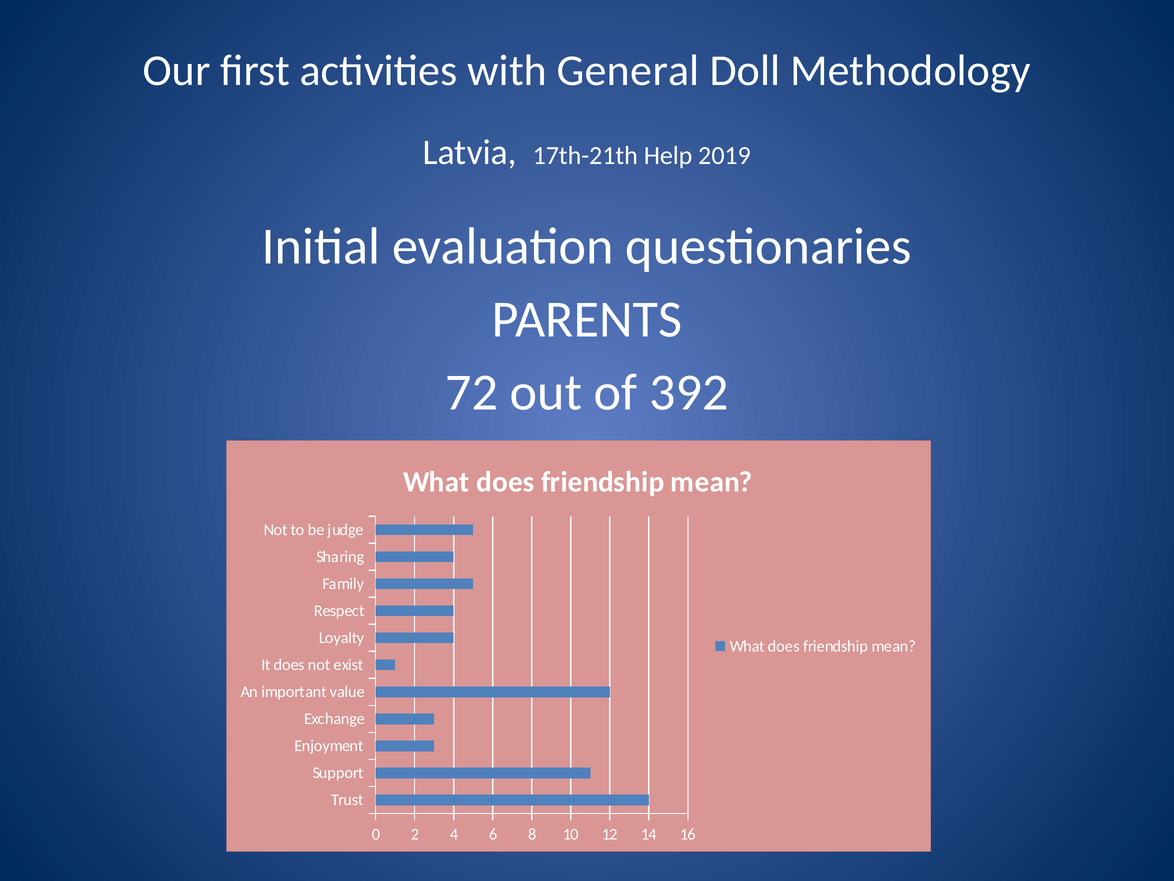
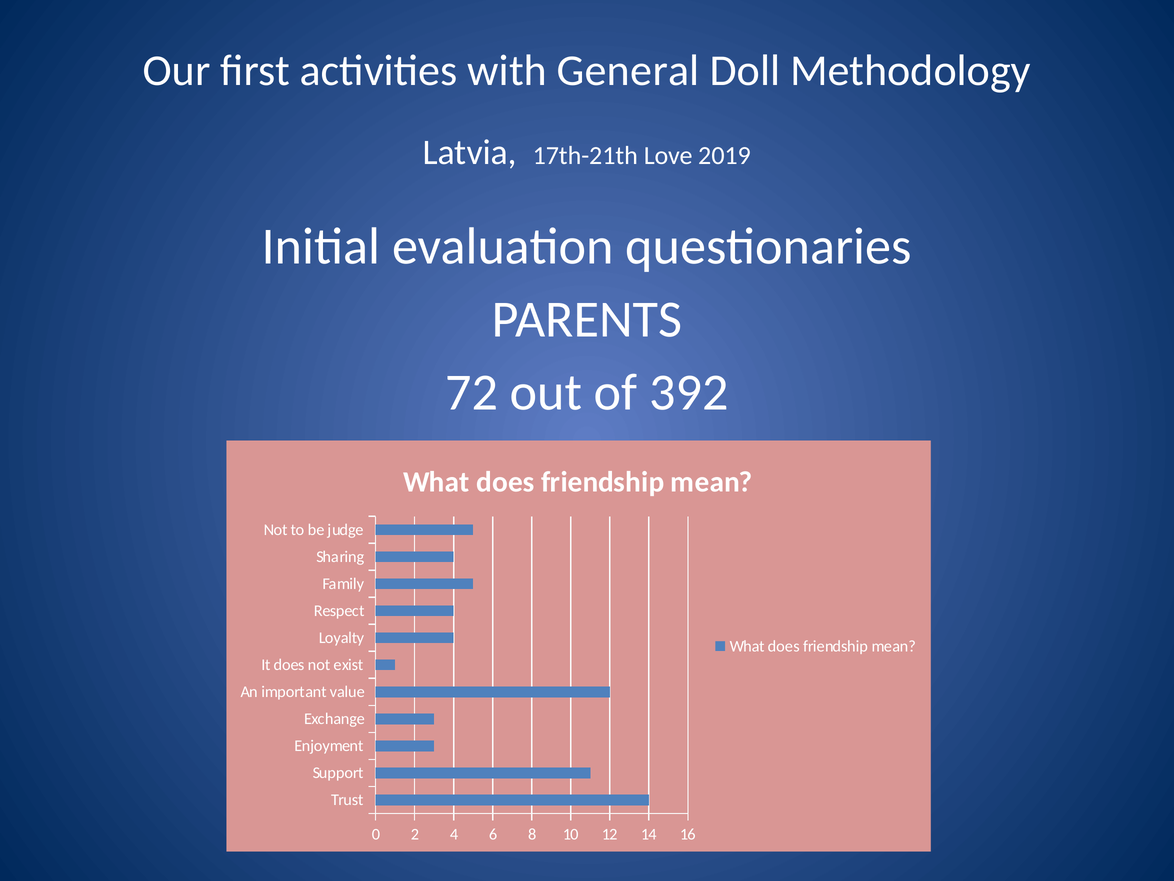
Help: Help -> Love (668, 155)
